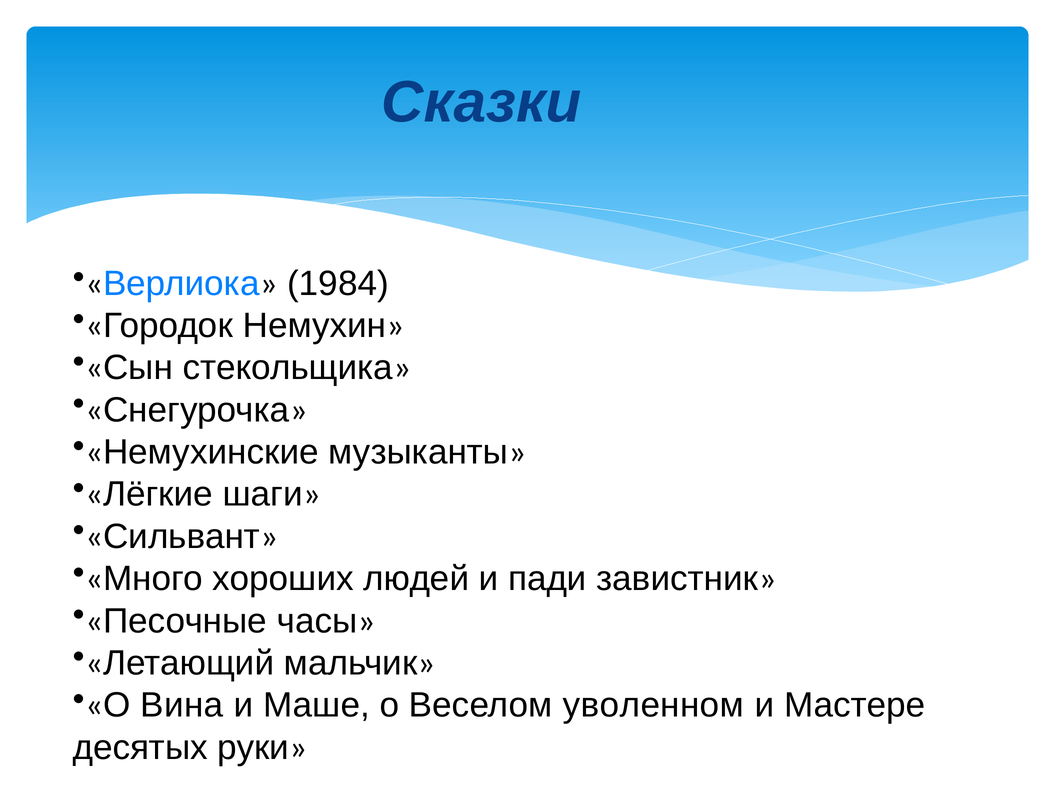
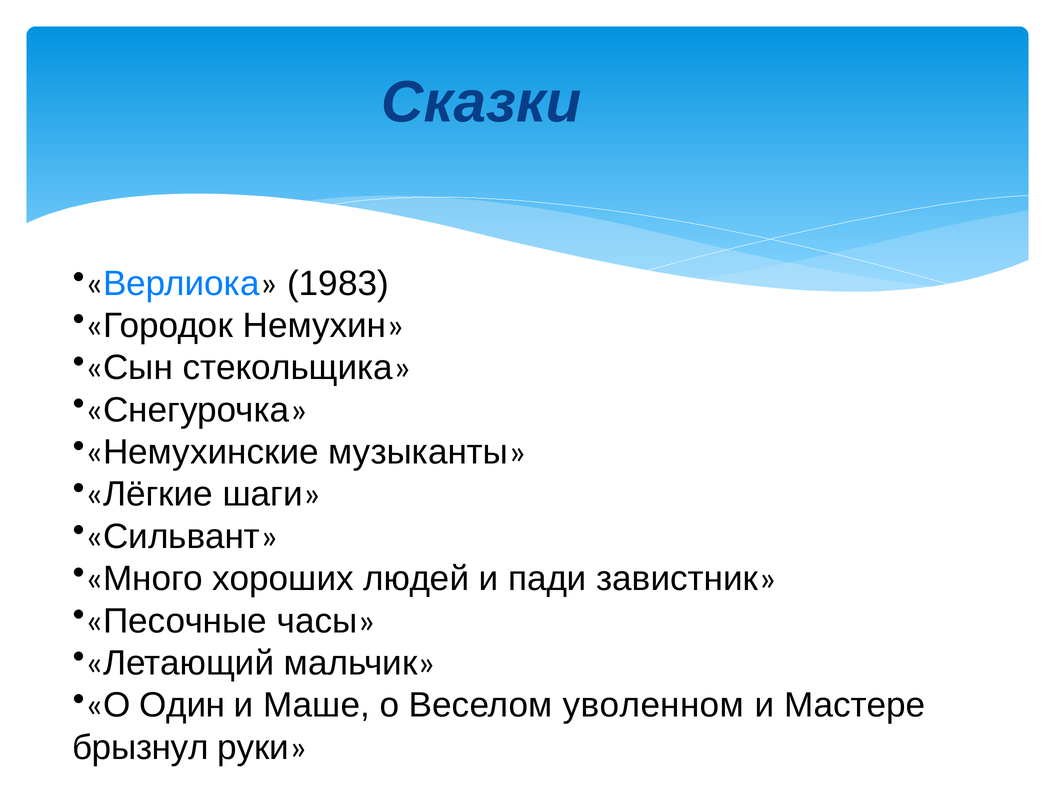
1984: 1984 -> 1983 (338, 283)
Вина: Вина -> Один (182, 705)
десятых: десятых -> брызнул (140, 747)
